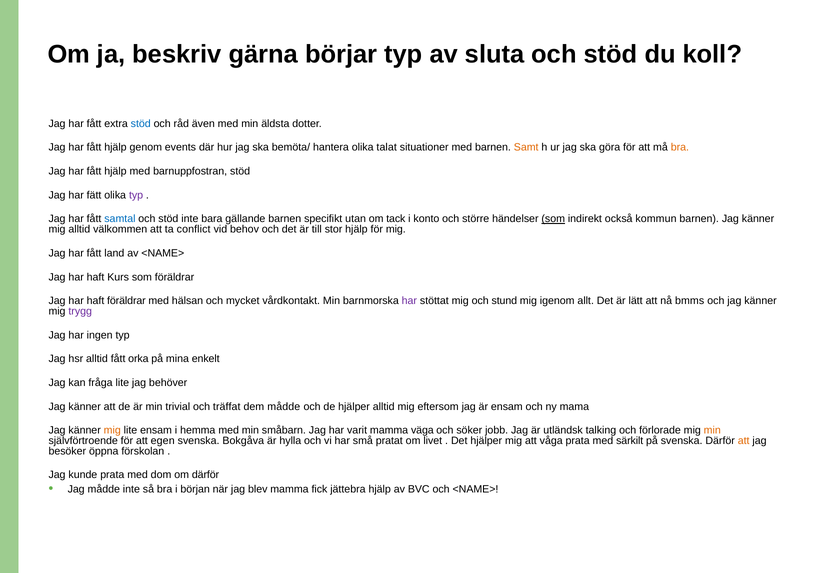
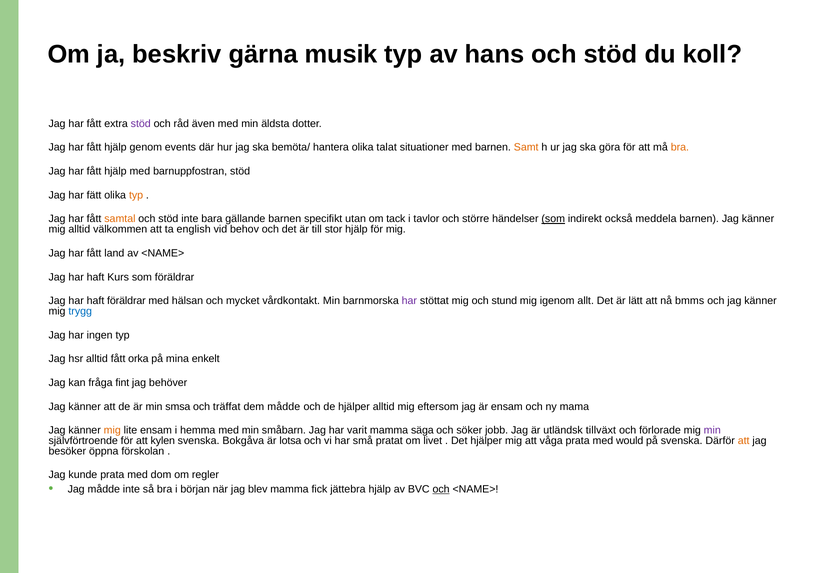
börjar: börjar -> musik (341, 54)
sluta: sluta -> hans (495, 54)
stöd colour: blue -> purple (141, 124)
typ colour: purple -> orange (136, 195)
samtal colour: blue -> orange (120, 219)
konto: konto -> tavlor (426, 219)
kommun: kommun -> meddela (656, 219)
conflict: conflict -> english (194, 229)
trygg colour: purple -> blue (80, 311)
fråga lite: lite -> fint (122, 383)
trivial: trivial -> smsa (178, 407)
väga: väga -> säga (422, 431)
talking: talking -> tillväxt (601, 431)
min colour: orange -> purple (712, 431)
egen: egen -> kylen (163, 441)
hylla: hylla -> lotsa (290, 441)
särkilt: särkilt -> would (630, 441)
om därför: därför -> regler (205, 475)
och underline: none -> present (441, 489)
